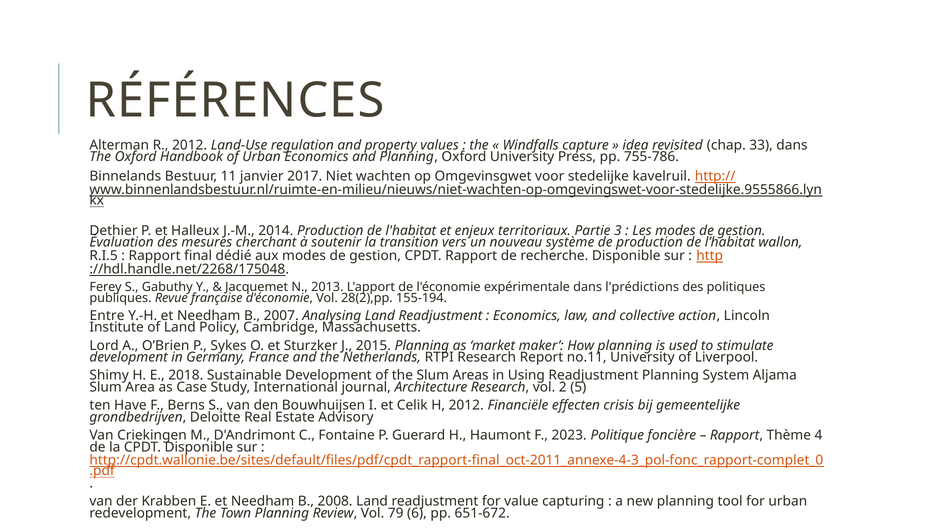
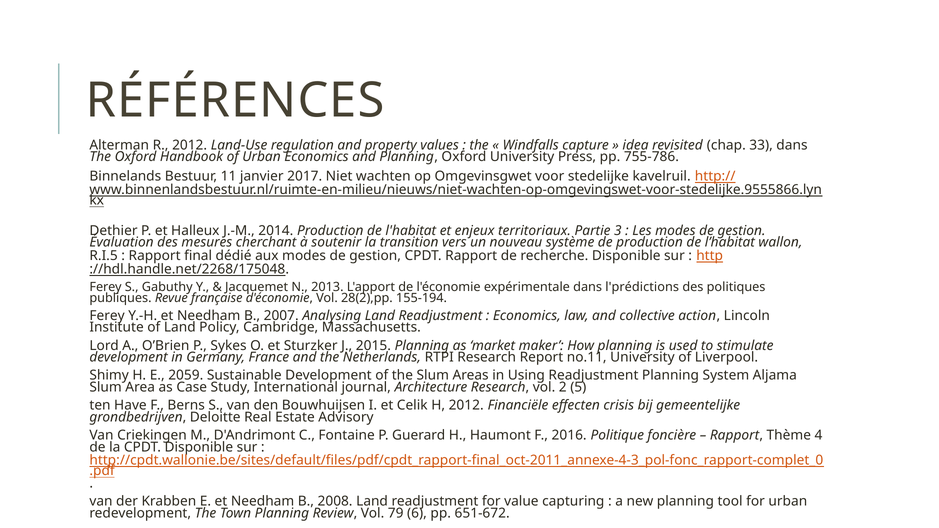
Entre: Entre -> Ferey (107, 316)
2018: 2018 -> 2059 (186, 376)
2023: 2023 -> 2016 (569, 435)
